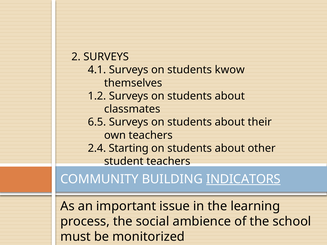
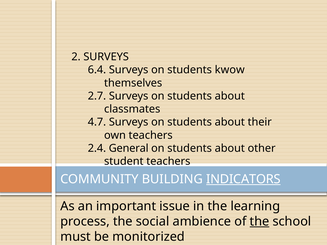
4.1: 4.1 -> 6.4 (97, 70)
1.2: 1.2 -> 2.7 (97, 96)
6.5: 6.5 -> 4.7 (97, 122)
Starting: Starting -> General (129, 148)
the underline: none -> present (259, 222)
